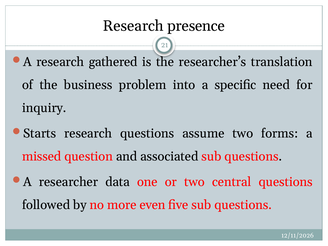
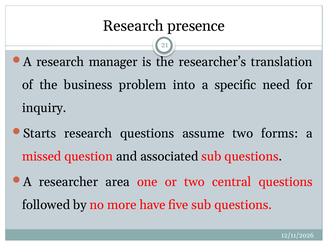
gathered: gathered -> manager (113, 62)
data: data -> area (117, 182)
even: even -> have (153, 205)
